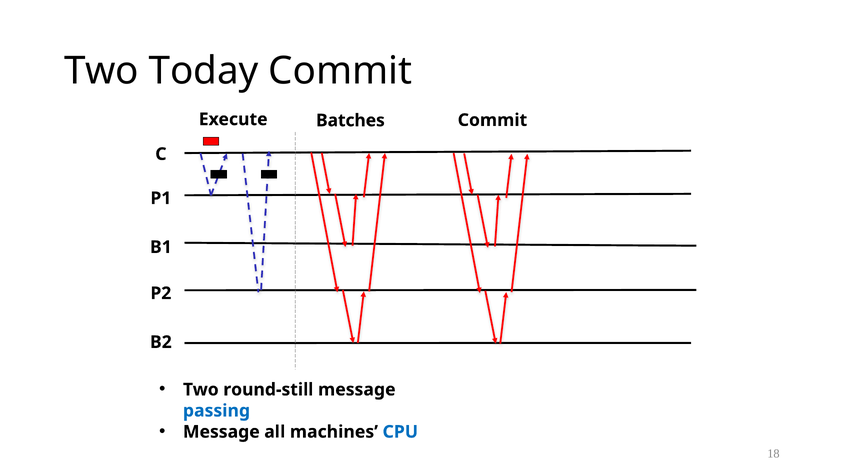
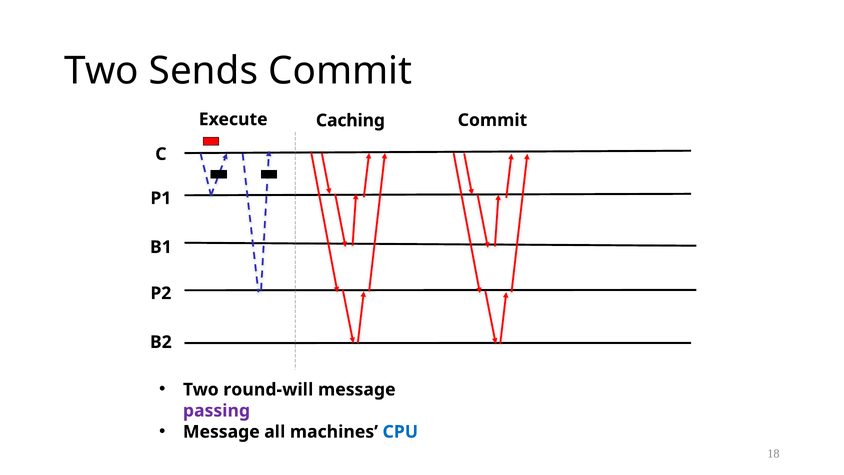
Today: Today -> Sends (204, 71)
Batches: Batches -> Caching (350, 120)
round-still: round-still -> round-will (268, 389)
passing colour: blue -> purple (216, 411)
